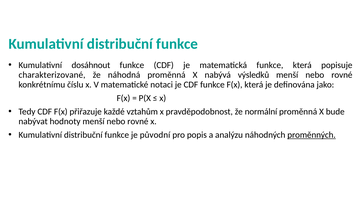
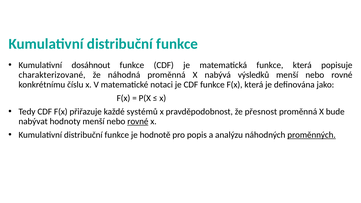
vztahům: vztahům -> systémů (142, 112)
normální: normální -> přesnost (261, 112)
rovné underline: none -> present (138, 121)
původní: původní -> hodnotě (155, 135)
